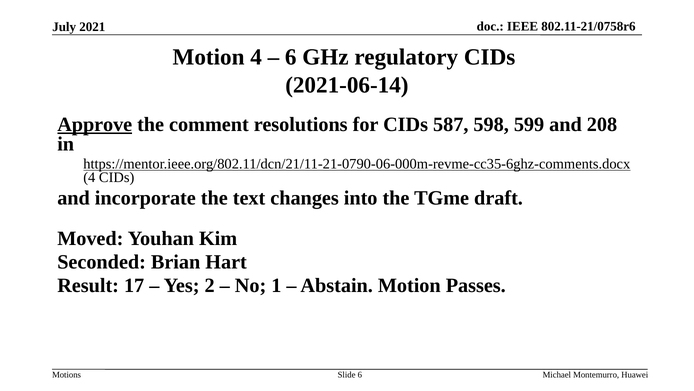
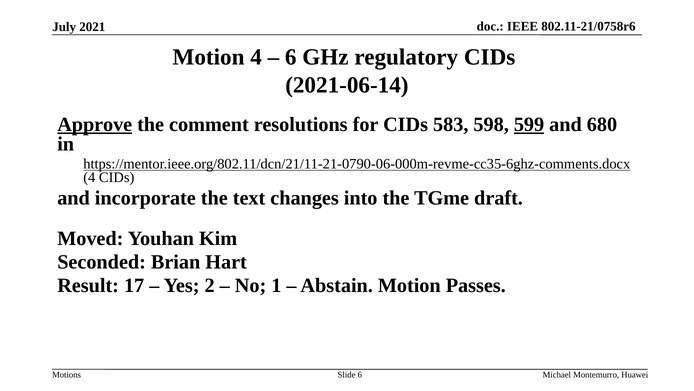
587: 587 -> 583 (451, 124)
599 underline: none -> present (529, 124)
208: 208 -> 680 (602, 124)
